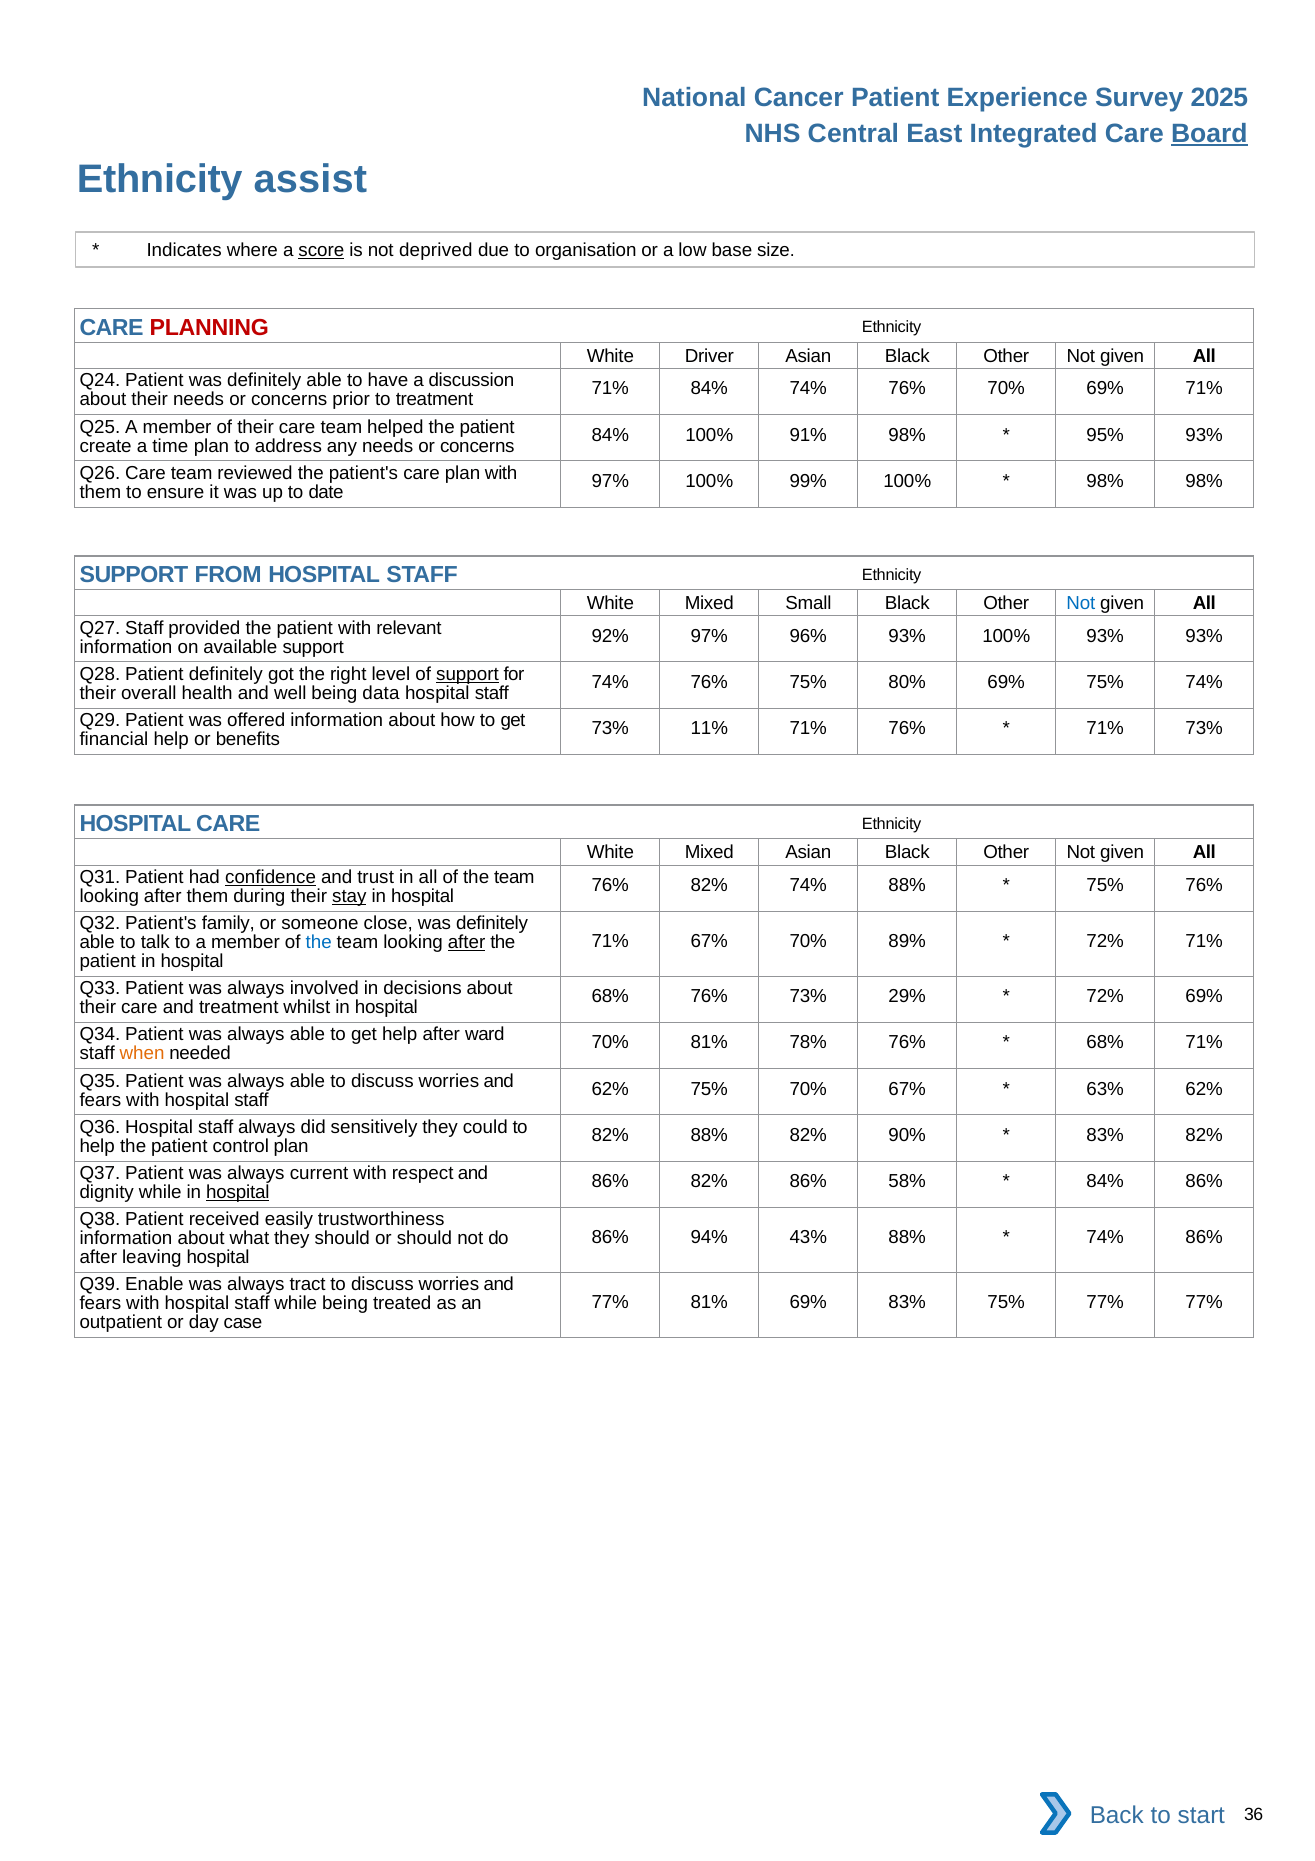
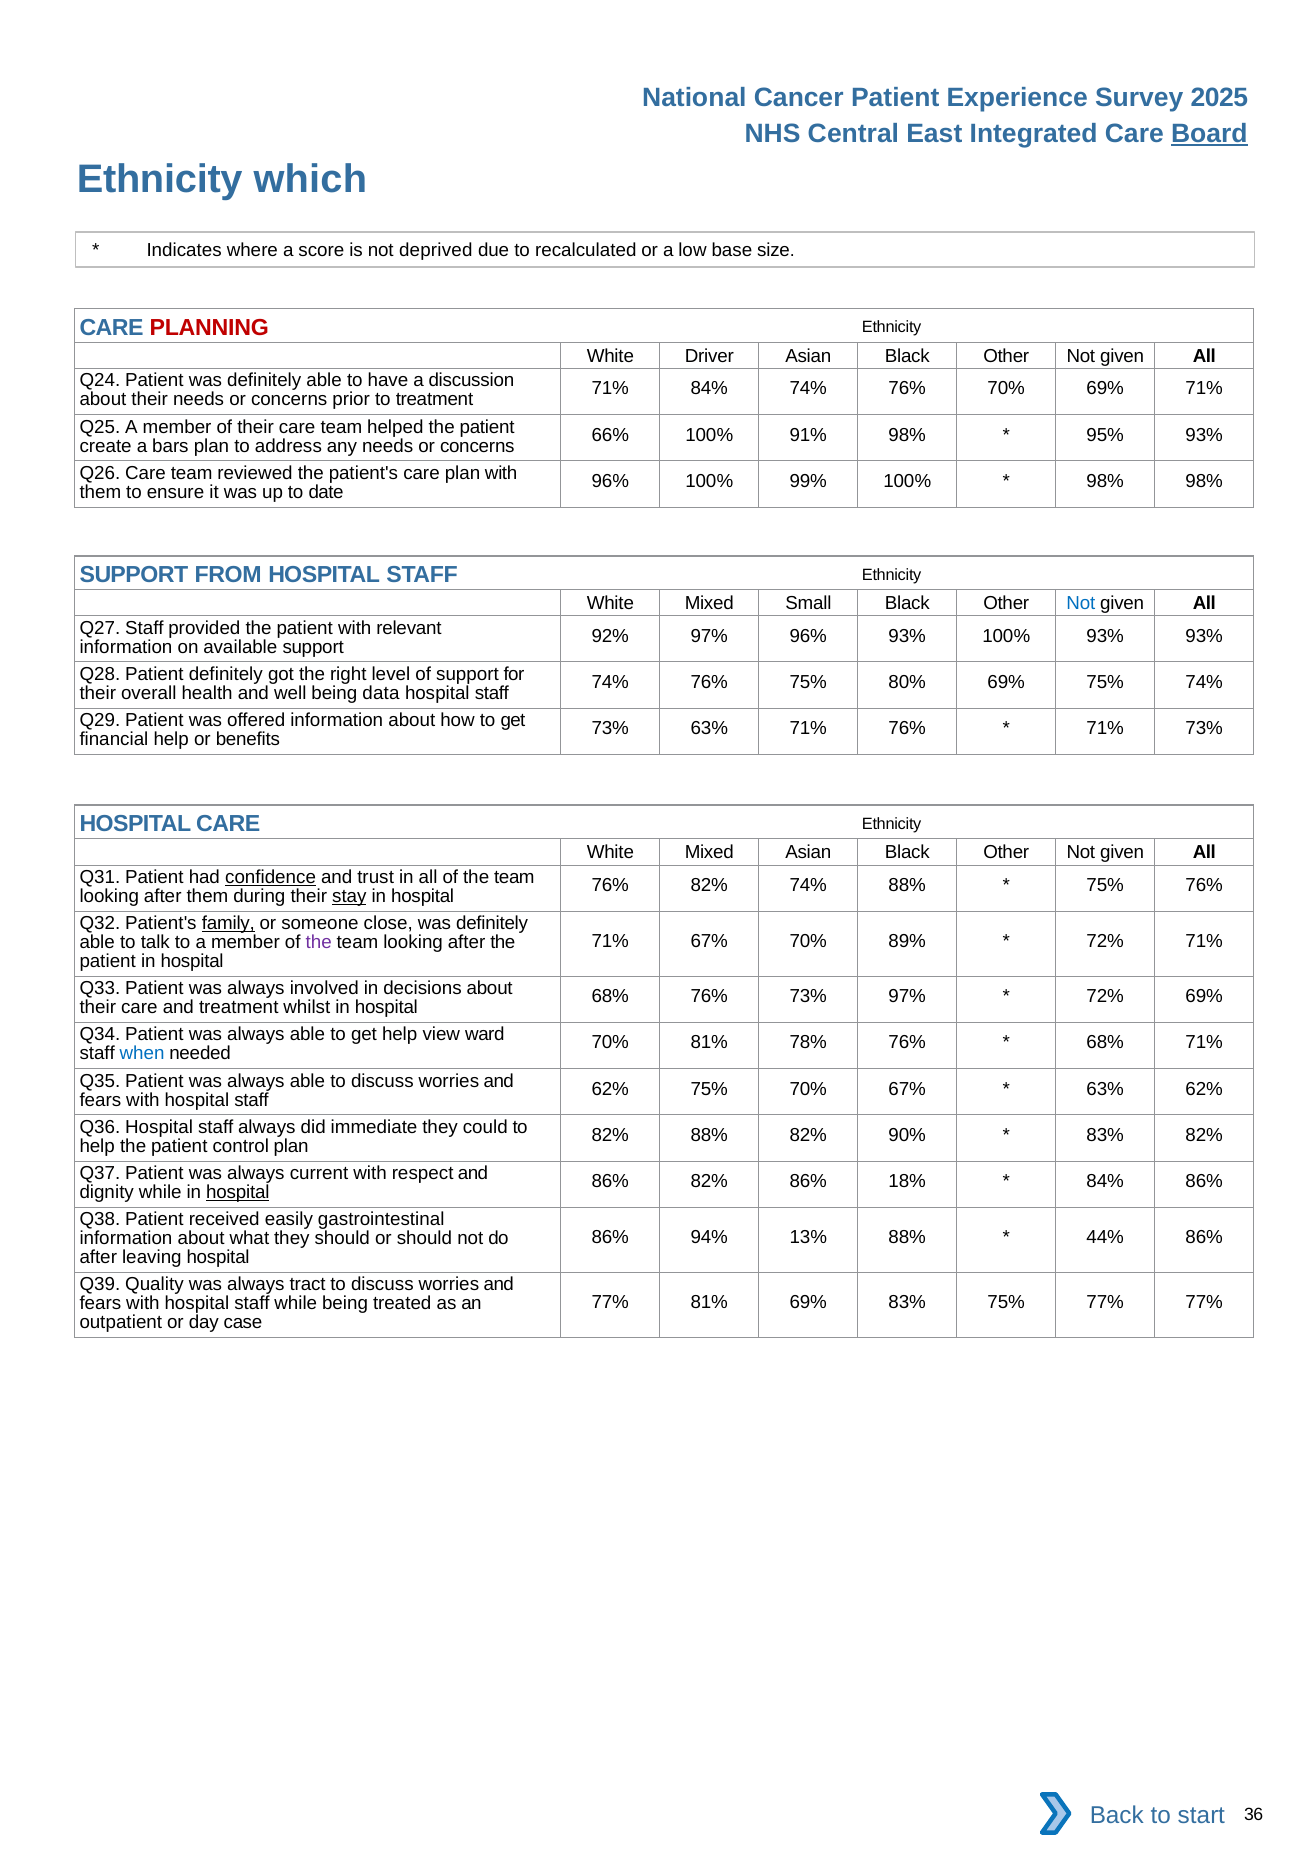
assist: assist -> which (310, 180)
score underline: present -> none (321, 251)
organisation: organisation -> recalculated (586, 251)
84%: 84% -> 66% (610, 435)
time: time -> bars (170, 446)
97%: 97% -> 96% (610, 481)
support underline: present -> none (467, 674)
73% 11%: 11% -> 63% (709, 728)
family underline: none -> present (228, 923)
the colour: blue -> purple (319, 942)
after underline: present -> none (467, 942)
73% 29%: 29% -> 97% (907, 996)
help after: after -> view (441, 1035)
when colour: orange -> blue (142, 1054)
sensitively: sensitively -> immediate (374, 1127)
58%: 58% -> 18% (907, 1181)
trustworthiness: trustworthiness -> gastrointestinal (381, 1219)
43%: 43% -> 13% (808, 1237)
74%: 74% -> 44% (1105, 1237)
Enable: Enable -> Quality (154, 1284)
